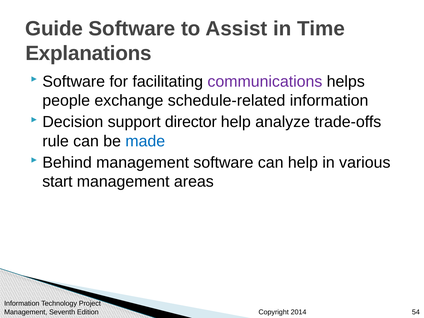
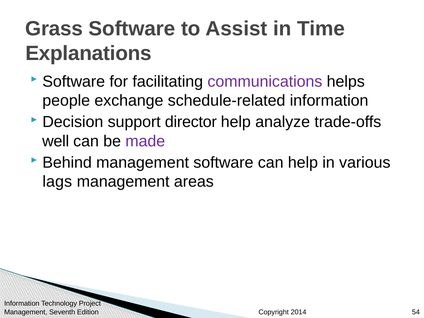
Guide: Guide -> Grass (54, 29)
rule: rule -> well (56, 141)
made colour: blue -> purple (145, 141)
start: start -> lags (57, 182)
